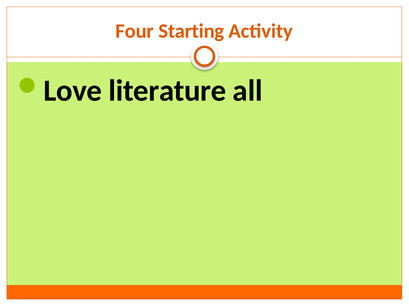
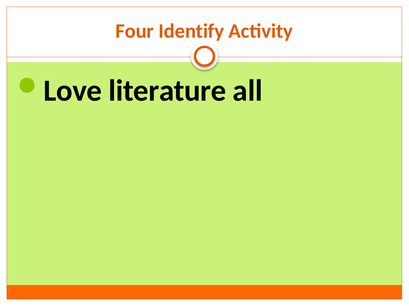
Starting: Starting -> Identify (191, 31)
